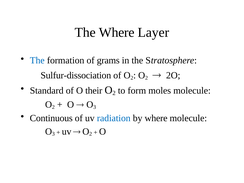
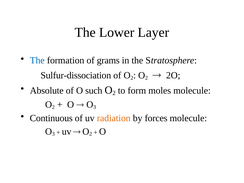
The Where: Where -> Lower (117, 32)
Standard: Standard -> Absolute (47, 91)
their: their -> such (94, 91)
radiation colour: blue -> orange (114, 118)
by where: where -> forces (156, 118)
